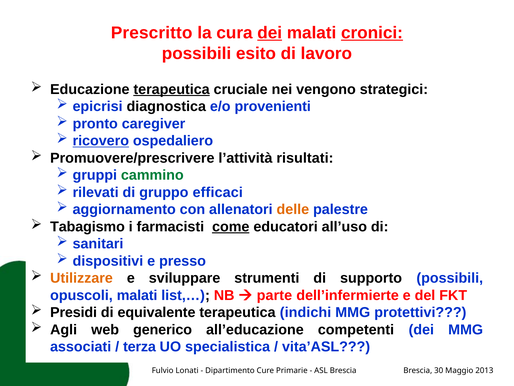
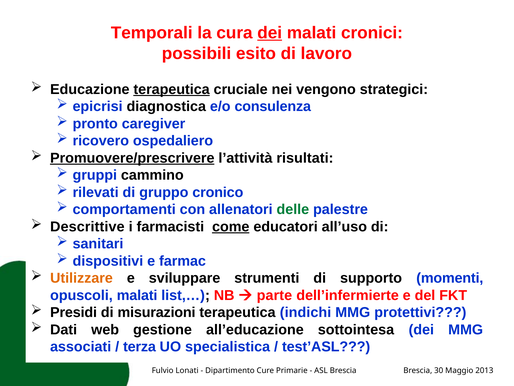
Prescritto: Prescritto -> Temporali (152, 33)
cronici underline: present -> none (372, 33)
provenienti: provenienti -> consulenza (273, 106)
ricovero underline: present -> none (101, 141)
Promuovere/prescrivere underline: none -> present (132, 158)
cammino colour: green -> black (152, 175)
efficaci: efficaci -> cronico (218, 192)
aggiornamento: aggiornamento -> comportamenti (124, 209)
delle colour: orange -> green (293, 209)
Tabagismo: Tabagismo -> Descrittive (87, 226)
presso: presso -> farmac (183, 261)
supporto possibili: possibili -> momenti (450, 278)
equivalente: equivalente -> misurazioni (157, 312)
Agli: Agli -> Dati (64, 329)
generico: generico -> gestione (163, 329)
competenti: competenti -> sottointesa (356, 329)
vita’ASL: vita’ASL -> test’ASL (326, 346)
